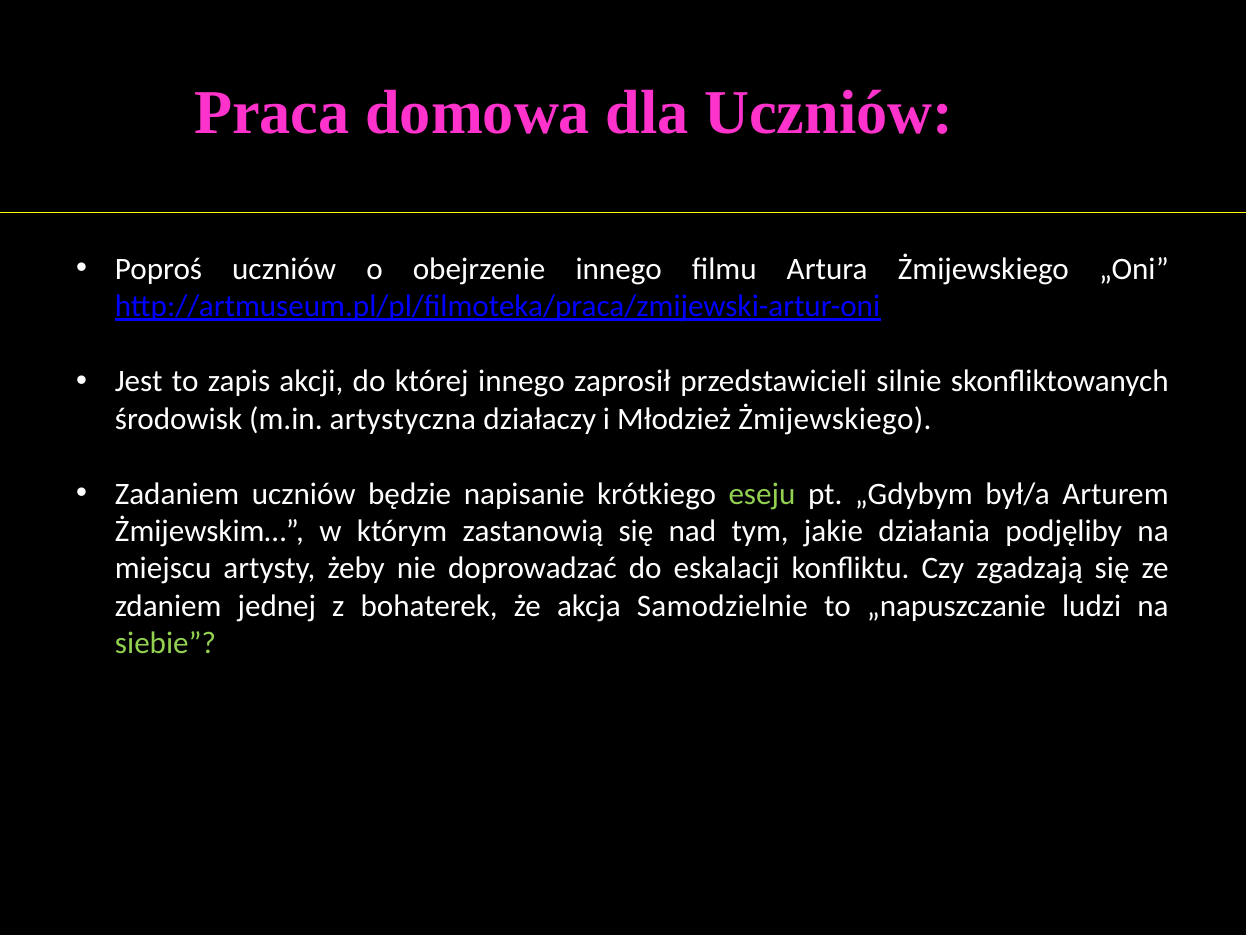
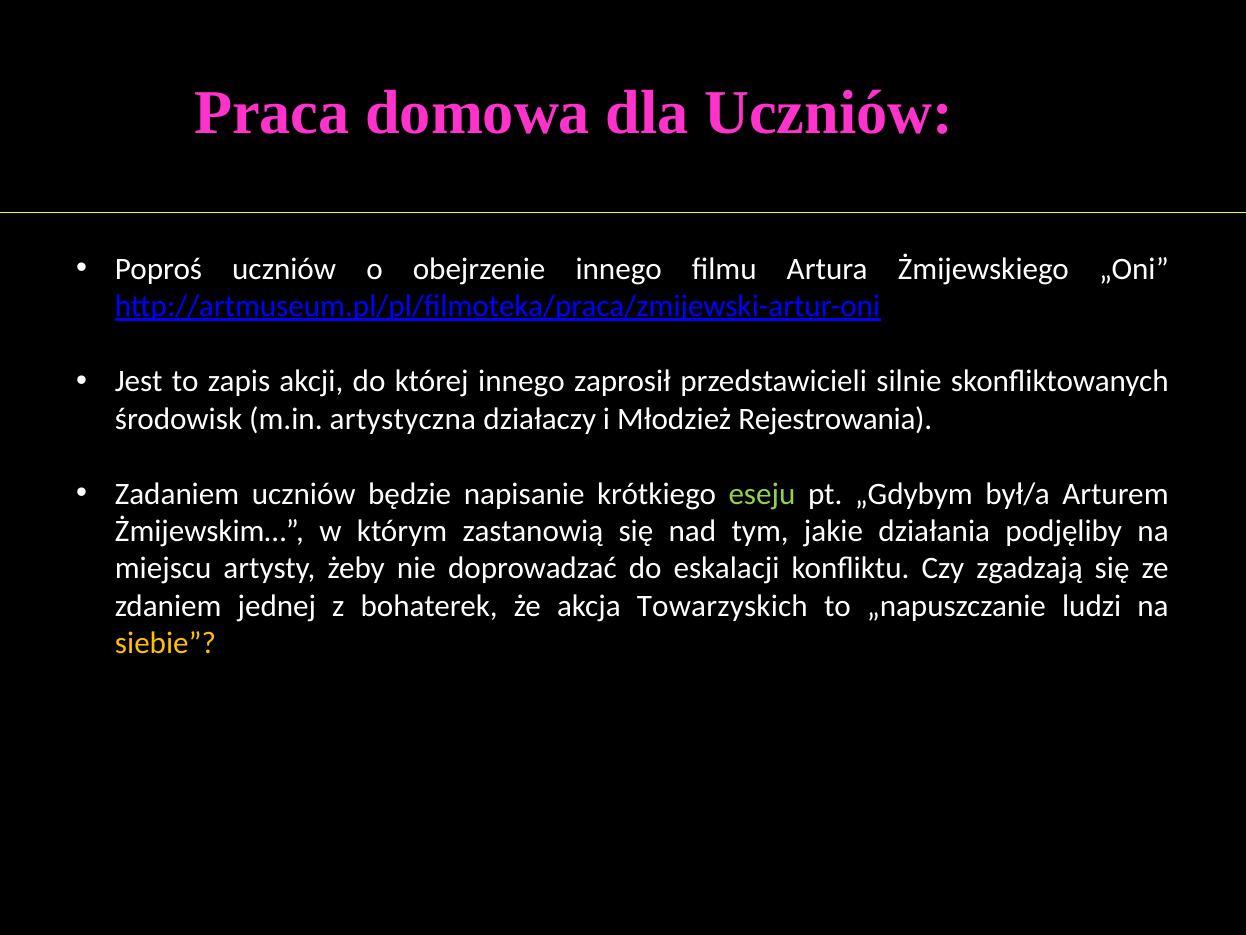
Młodzież Żmijewskiego: Żmijewskiego -> Rejestrowania (835, 419)
Samodzielnie: Samodzielnie -> Towarzyskich (722, 606)
siebie colour: light green -> yellow (166, 643)
